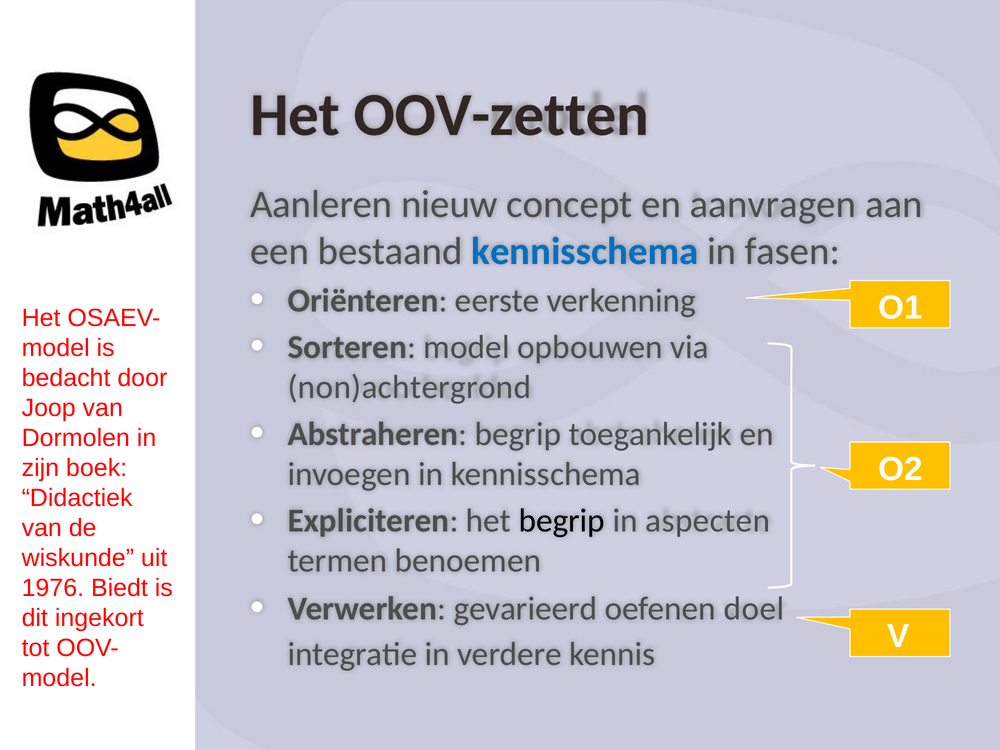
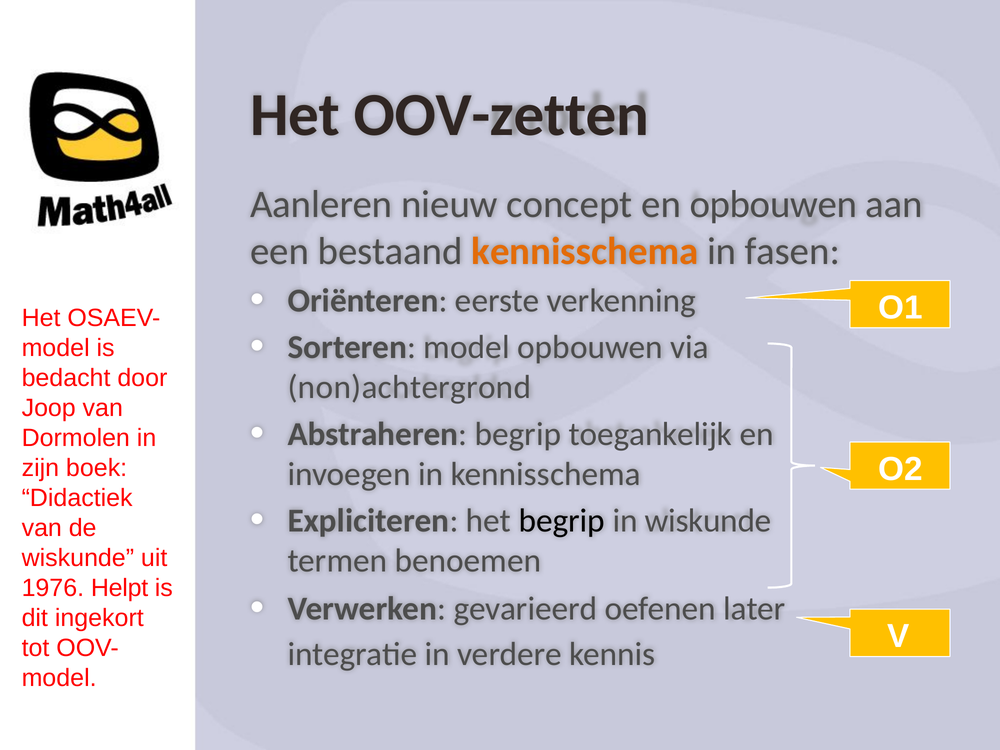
en aanvragen: aanvragen -> opbouwen (773, 204)
kennisschema colour: blue -> orange (585, 251)
in aspecten: aspecten -> wiskunde (708, 521)
Biedt: Biedt -> Helpt (120, 588)
doel: doel -> later (754, 609)
